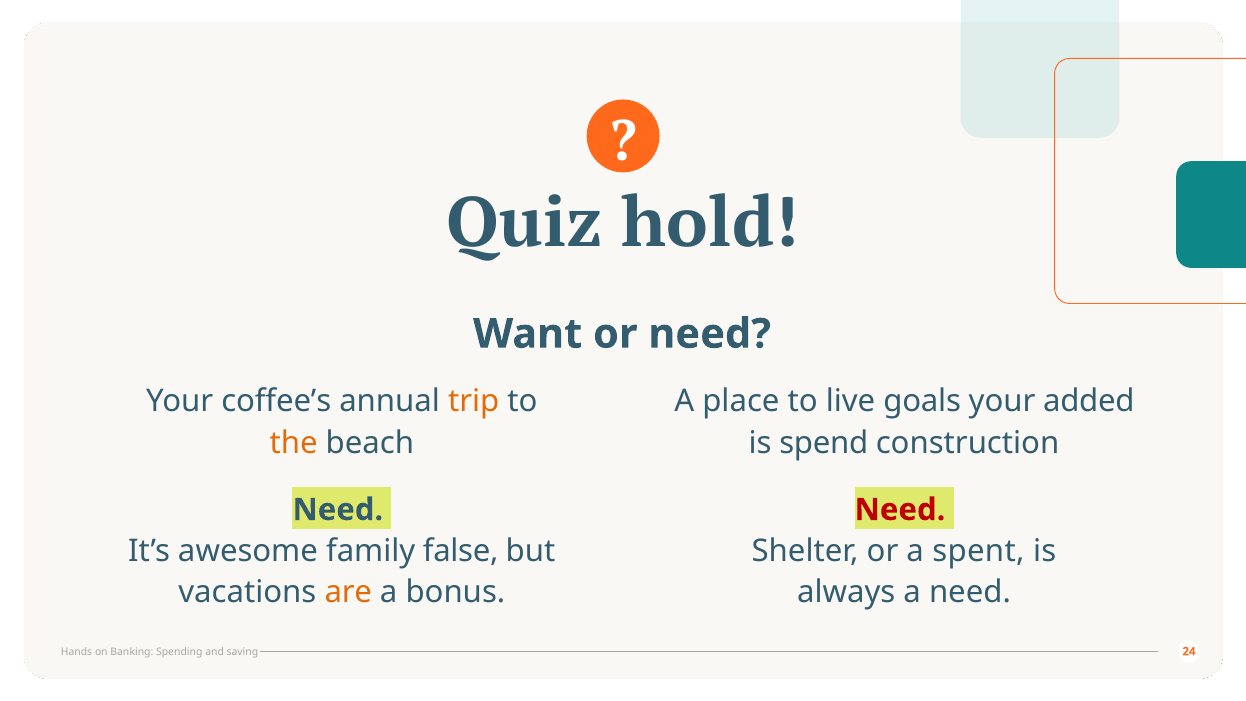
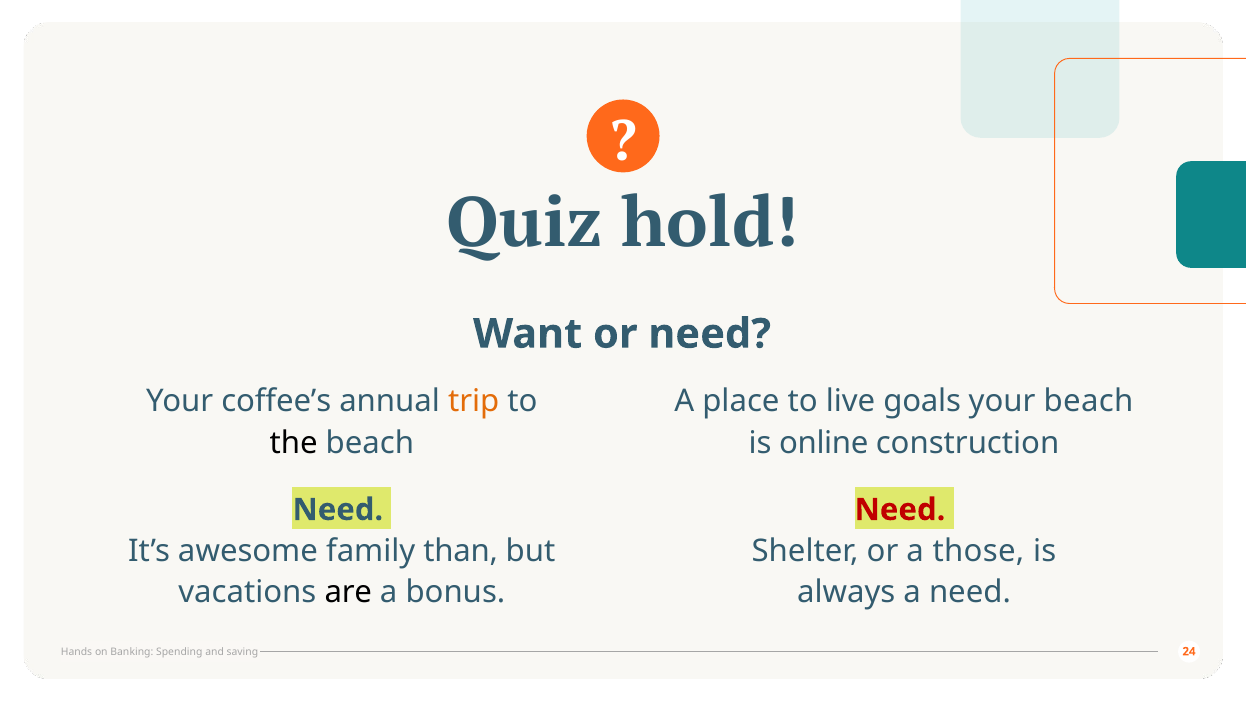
your added: added -> beach (1089, 402)
the colour: orange -> black (294, 443)
spend: spend -> online (824, 443)
false: false -> than (461, 551)
spent: spent -> those (978, 551)
are colour: orange -> black (348, 592)
